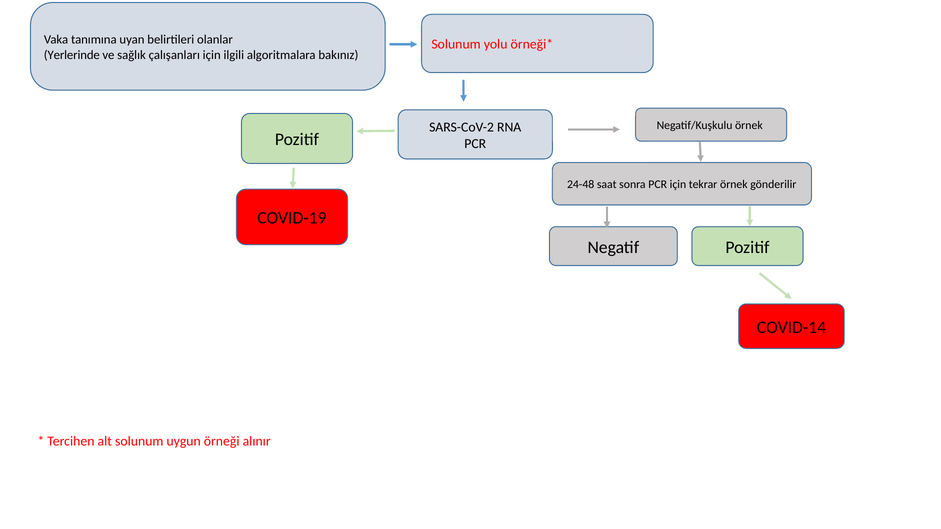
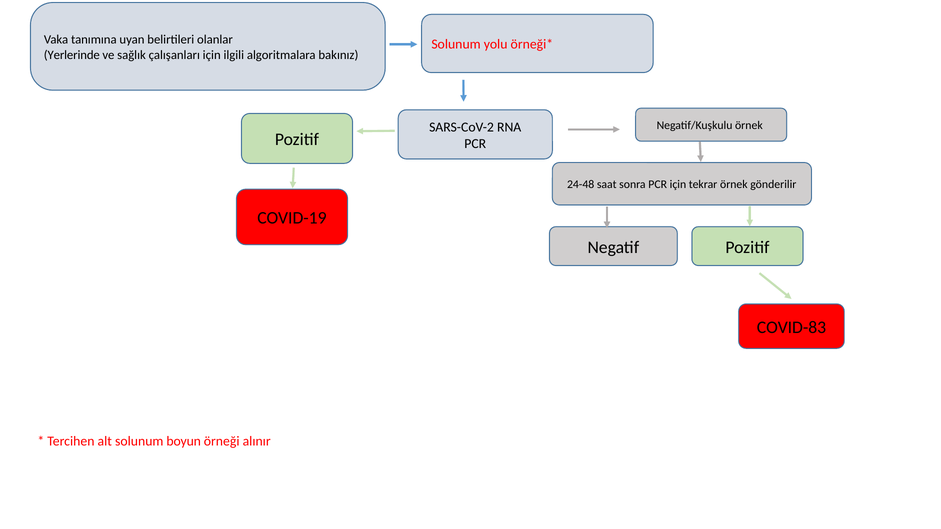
COVID-14: COVID-14 -> COVID-83 (791, 328)
uygun: uygun -> boyun (184, 441)
